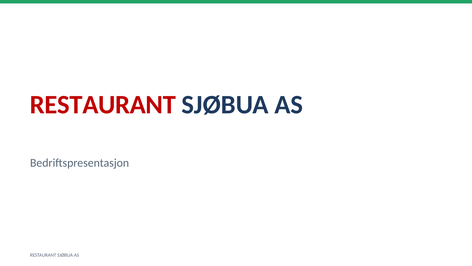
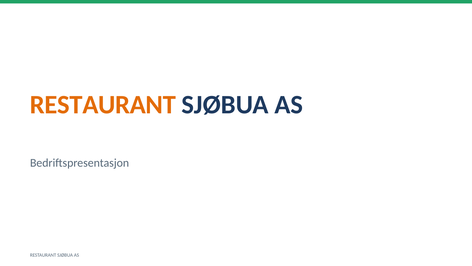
RESTAURANT colour: red -> orange (103, 105)
